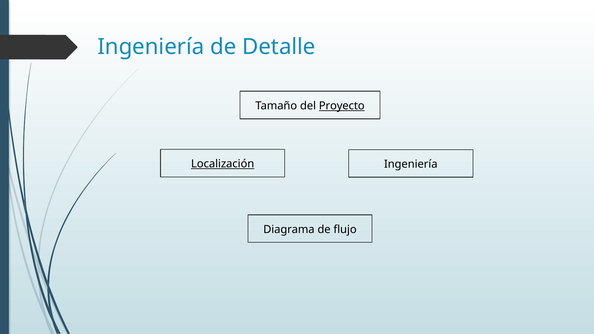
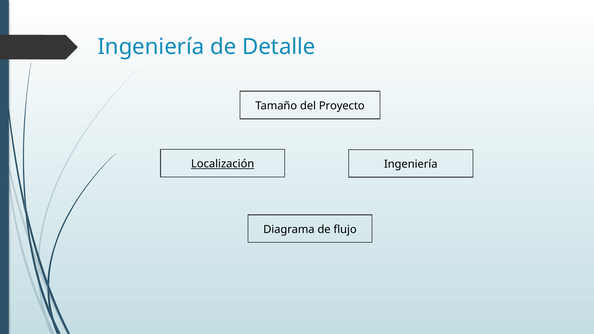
Proyecto underline: present -> none (342, 106)
